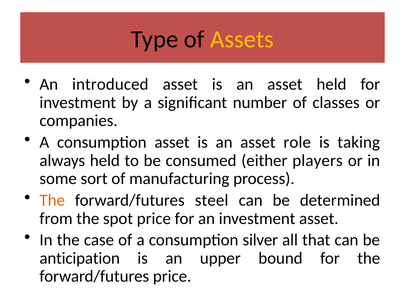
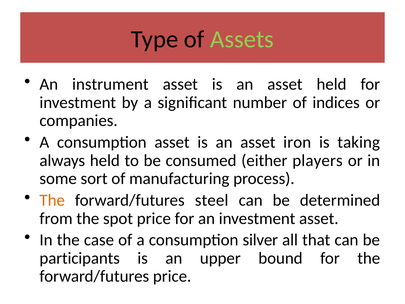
Assets colour: yellow -> light green (242, 39)
introduced: introduced -> instrument (110, 84)
classes: classes -> indices (336, 102)
role: role -> iron (297, 142)
anticipation: anticipation -> participants (80, 258)
